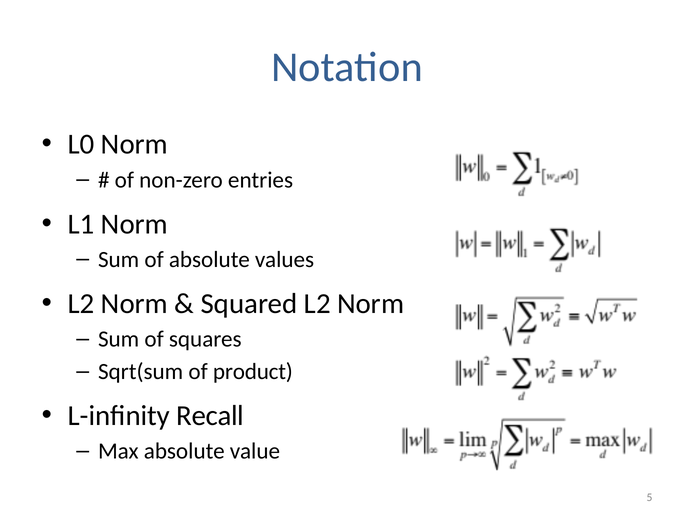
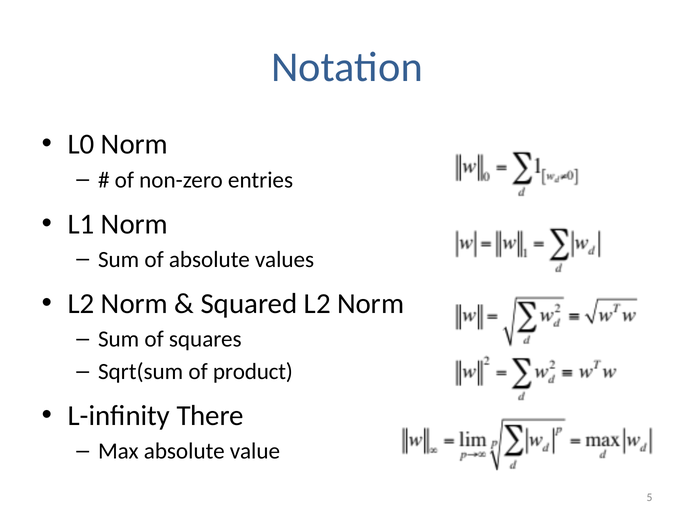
Recall: Recall -> There (210, 415)
